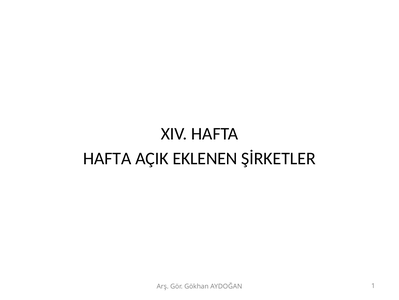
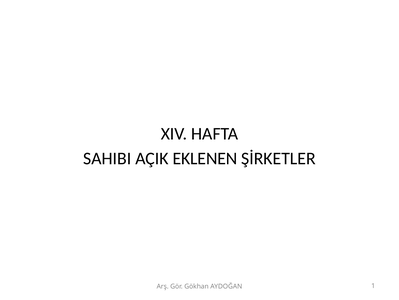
HAFTA: HAFTA -> SAHIBI (107, 158)
